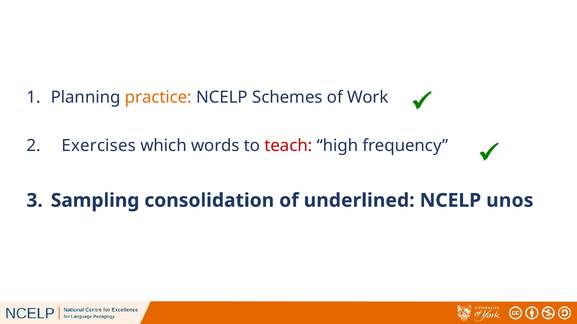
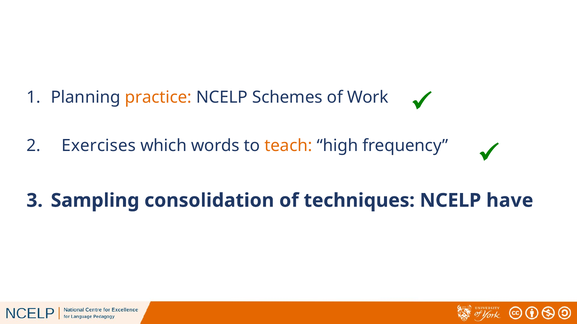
teach colour: red -> orange (288, 146)
underlined: underlined -> techniques (359, 201)
unos: unos -> have (510, 201)
